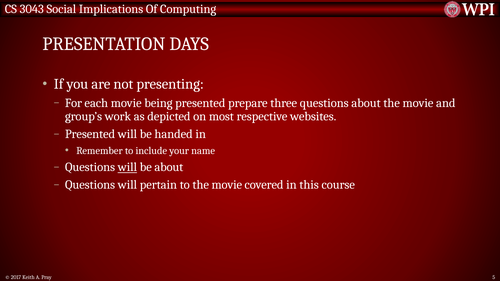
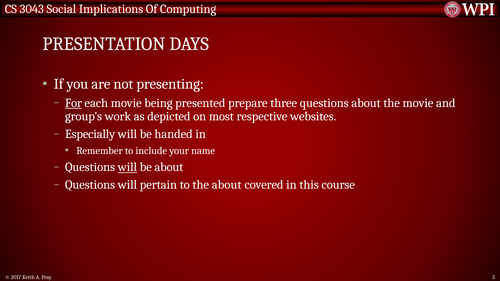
For underline: none -> present (73, 103)
Presented: Presented -> Especially (90, 134)
to the movie: movie -> about (227, 185)
